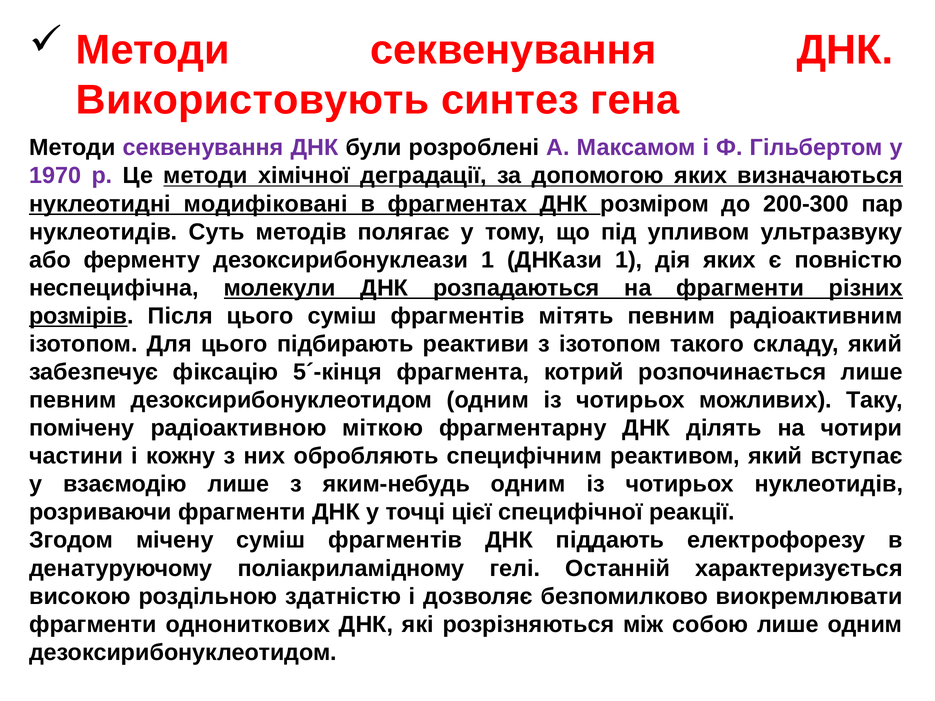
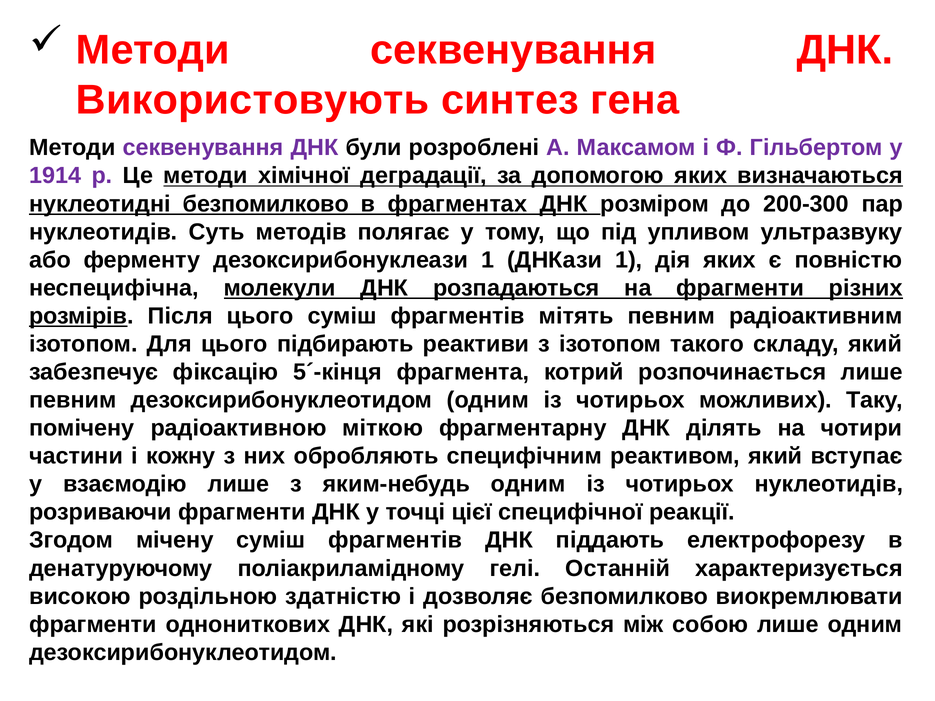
1970: 1970 -> 1914 (55, 176)
нуклеотидні модифіковані: модифіковані -> безпомилково (266, 204)
